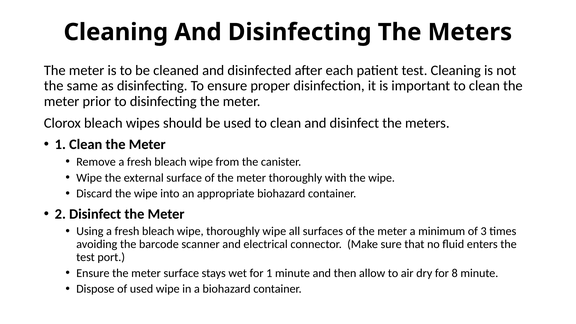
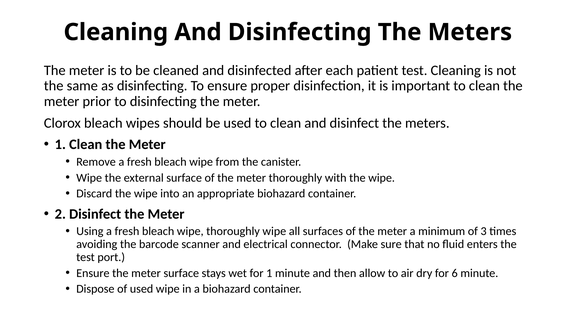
8: 8 -> 6 (455, 273)
